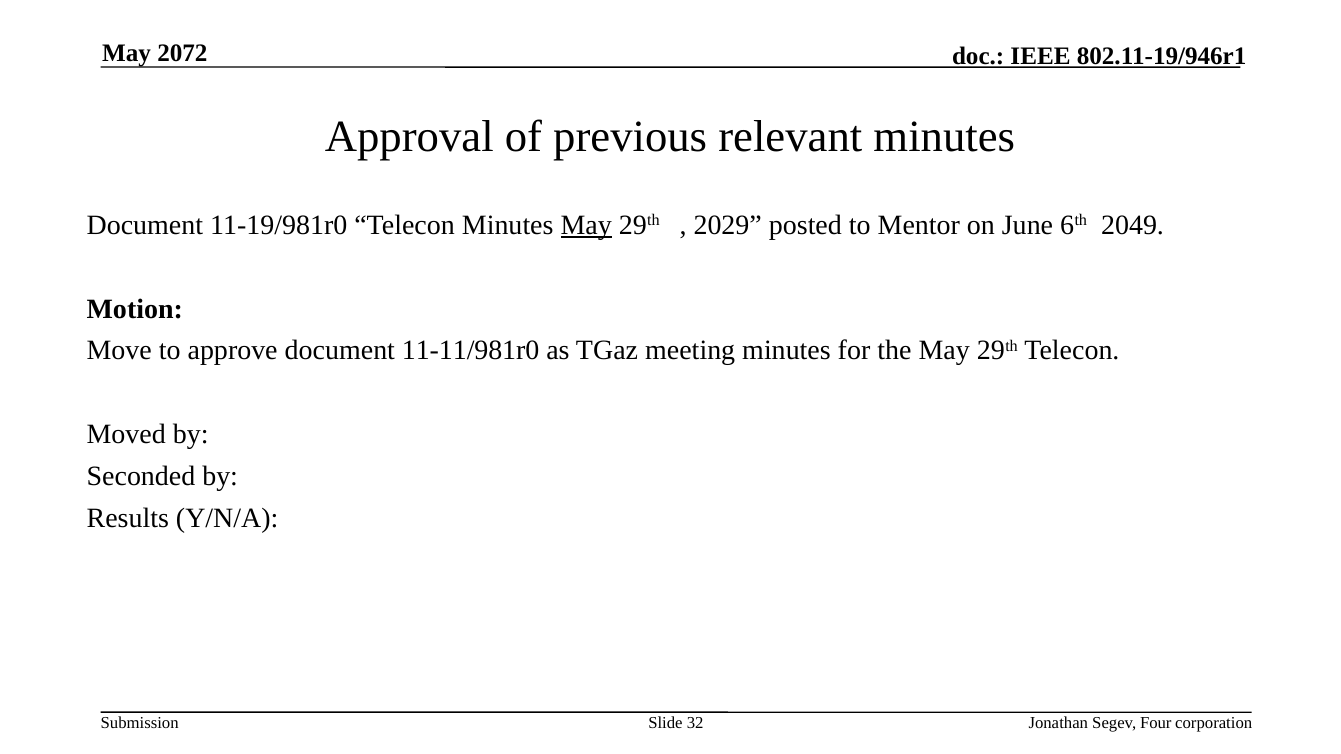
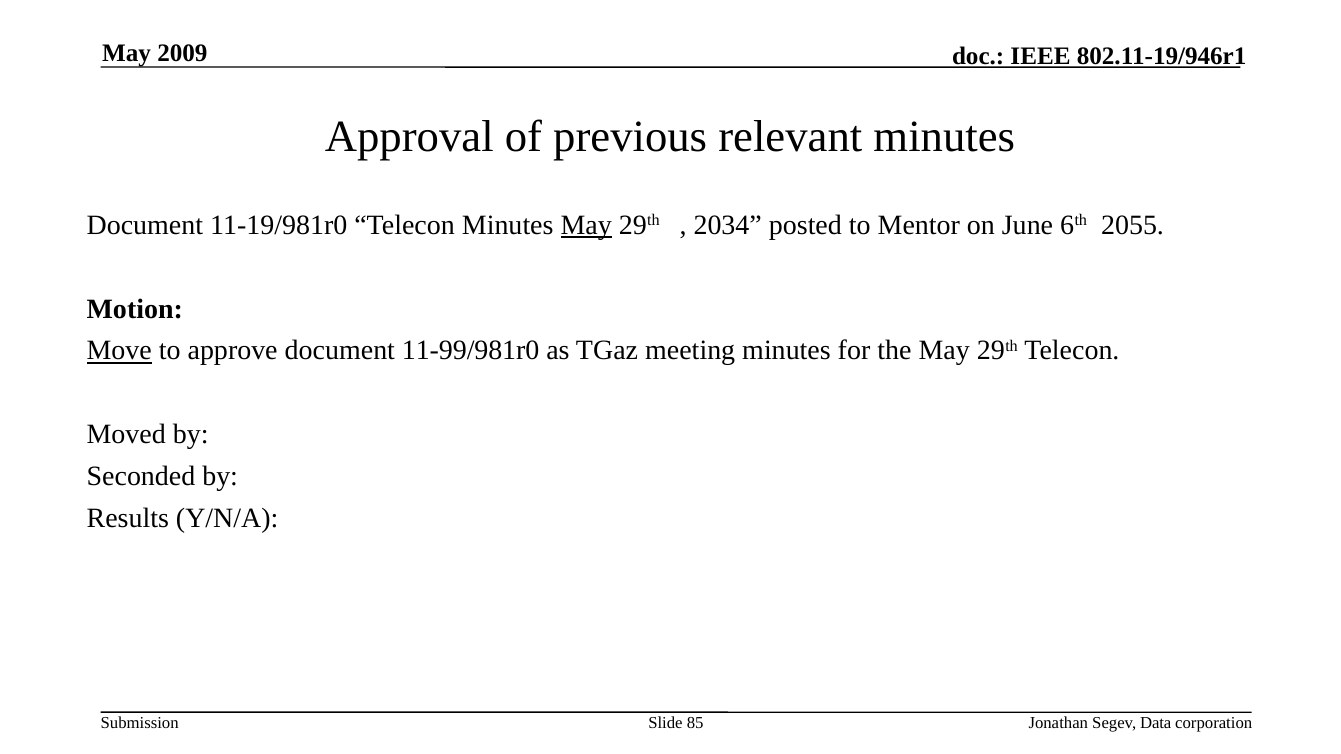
2072: 2072 -> 2009 (182, 53)
2029: 2029 -> 2034 (728, 225)
2049: 2049 -> 2055 (1133, 225)
Move underline: none -> present (119, 351)
11-11/981r0: 11-11/981r0 -> 11-99/981r0 (471, 351)
32: 32 -> 85 (695, 723)
Four: Four -> Data (1156, 723)
